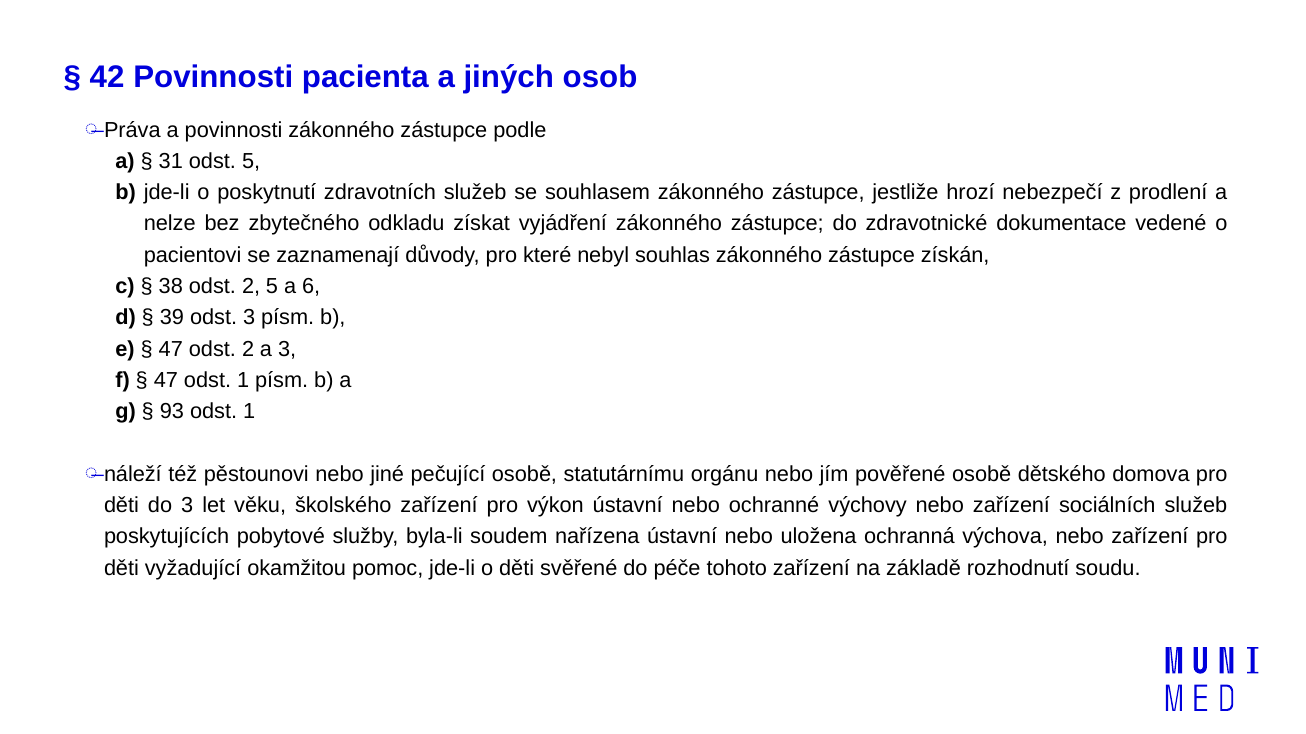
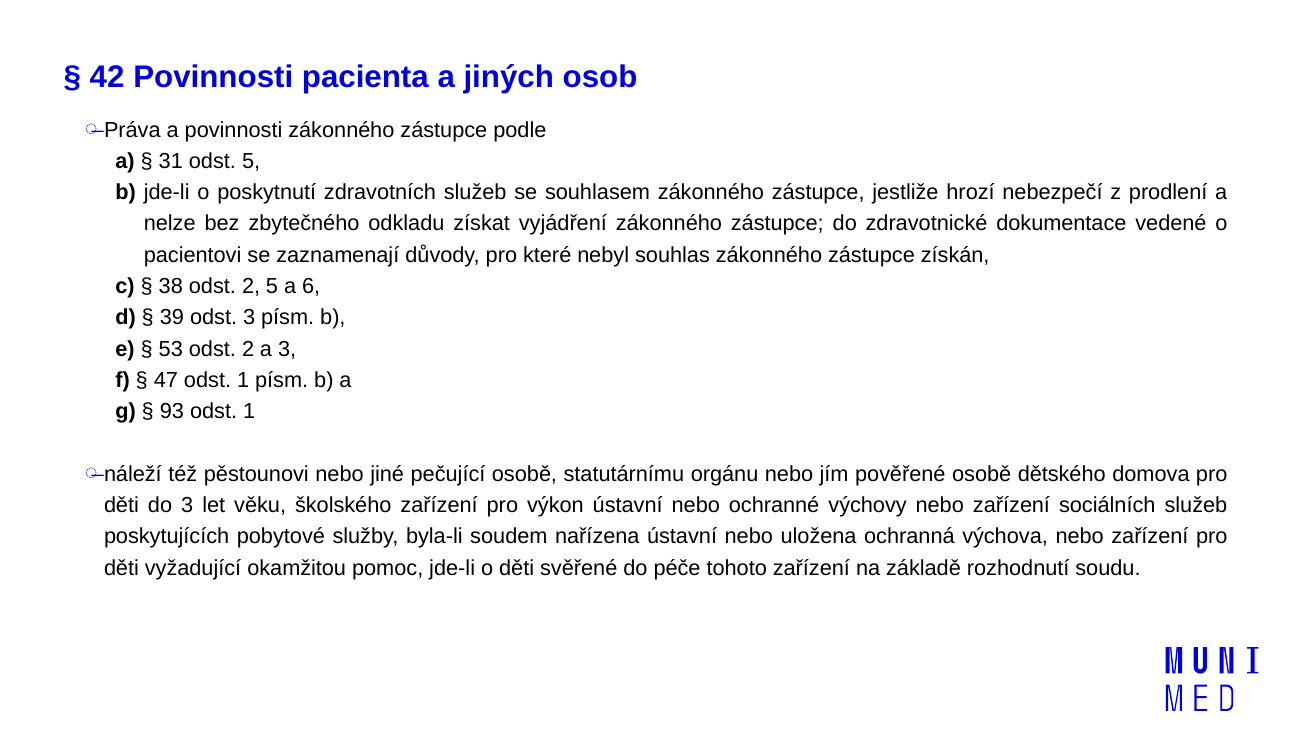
47: 47 -> 53 (171, 349)
